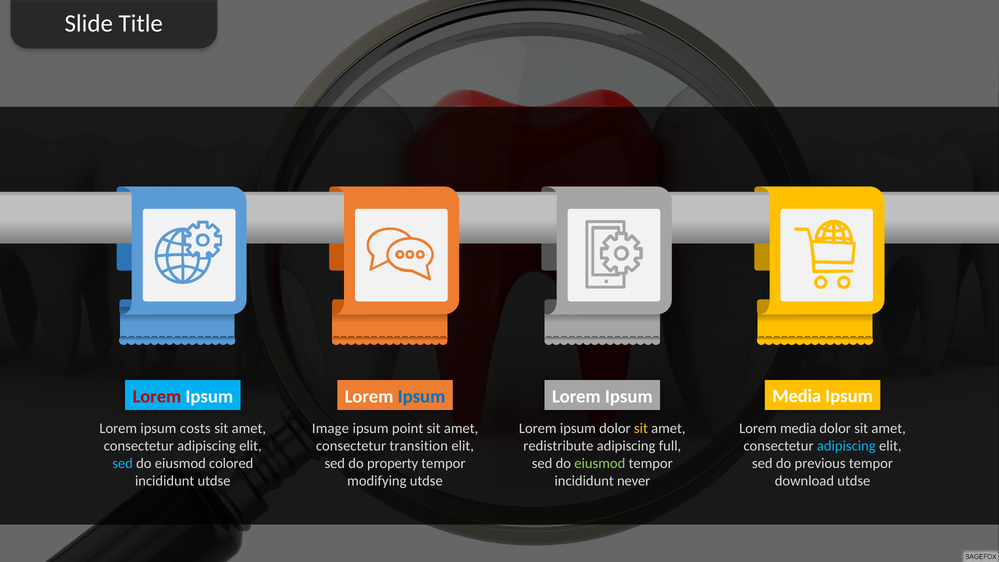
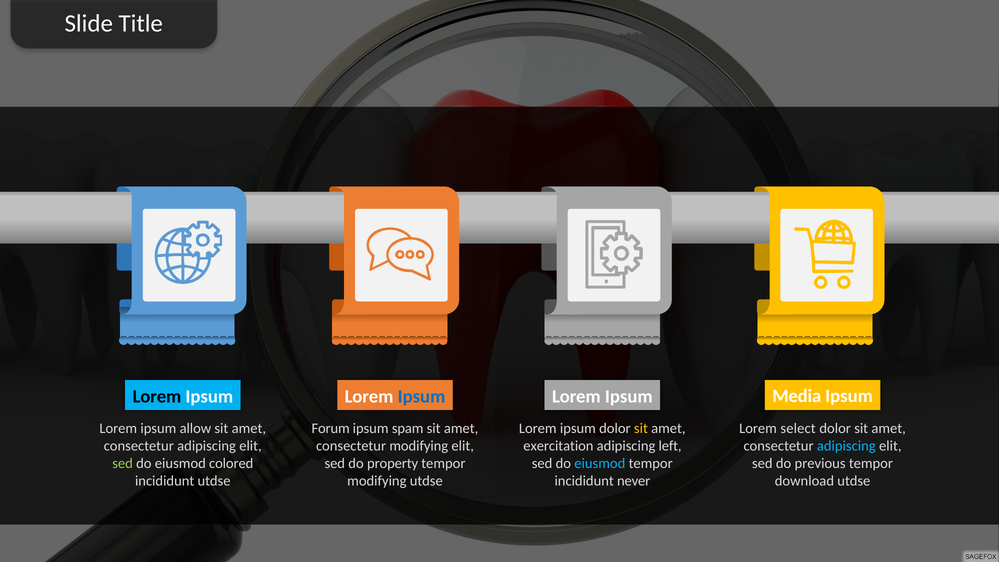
Lorem colour: red -> black (157, 396)
costs: costs -> allow (195, 428)
Image: Image -> Forum (331, 428)
point: point -> spam (408, 428)
Lorem media: media -> select (798, 428)
consectetur transition: transition -> modifying (419, 446)
redistribute: redistribute -> exercitation (558, 446)
full: full -> left (670, 446)
eiusmod colour: light green -> light blue (600, 463)
sed colour: light blue -> light green (123, 463)
